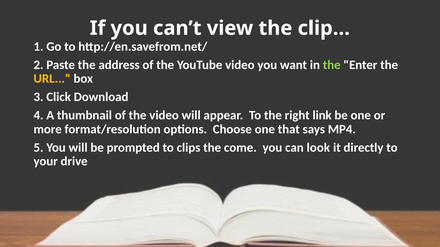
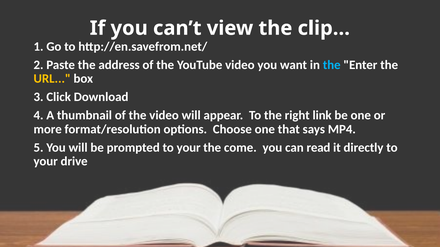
the colour: light green -> light blue (332, 65)
prompted to clips: clips -> your (189, 148)
look: look -> read (318, 148)
